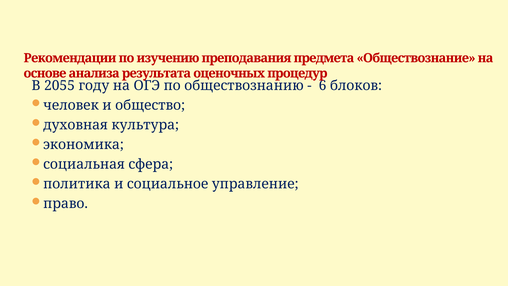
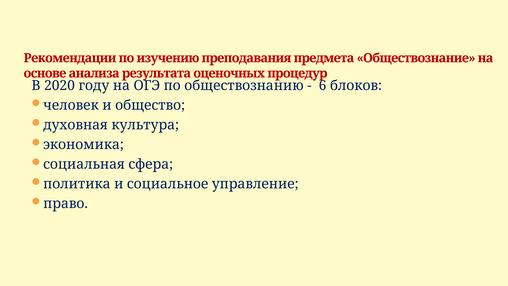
2055: 2055 -> 2020 (59, 86)
